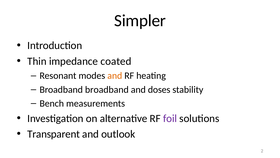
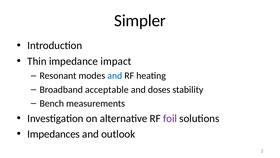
coated: coated -> impact (116, 61)
and colour: orange -> blue (115, 75)
Broadband broadband: broadband -> acceptable (107, 89)
Transparent: Transparent -> Impedances (54, 134)
